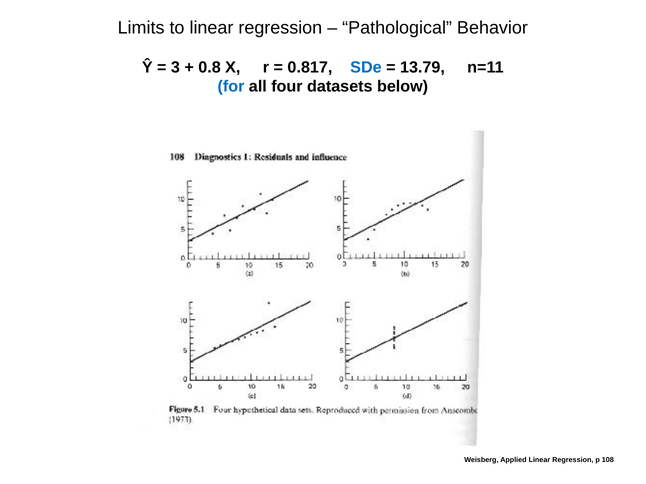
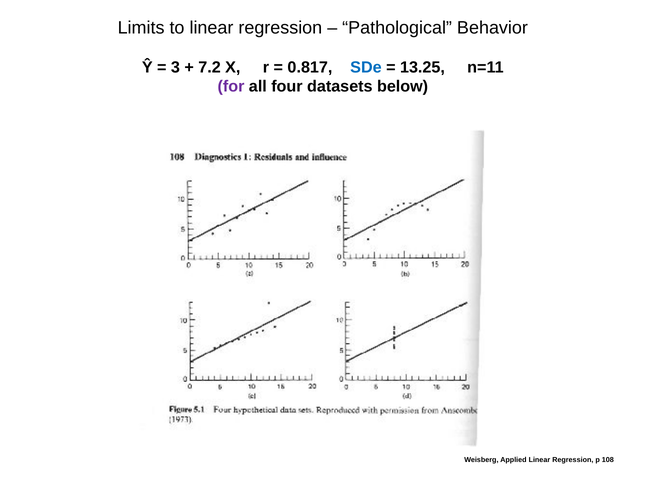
0.8: 0.8 -> 7.2 (210, 67)
13.79: 13.79 -> 13.25 (422, 67)
for colour: blue -> purple (231, 87)
